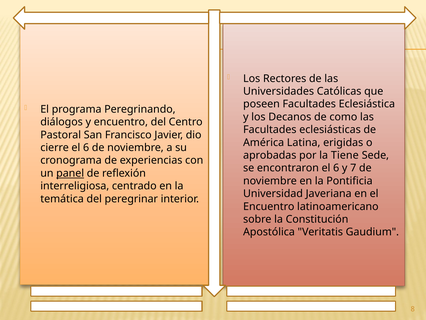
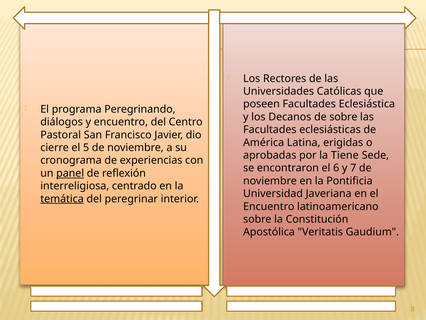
de como: como -> sobre (343, 117)
cierre el 6: 6 -> 5 (86, 147)
temática underline: none -> present (62, 199)
